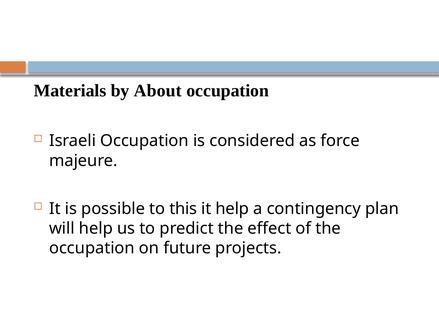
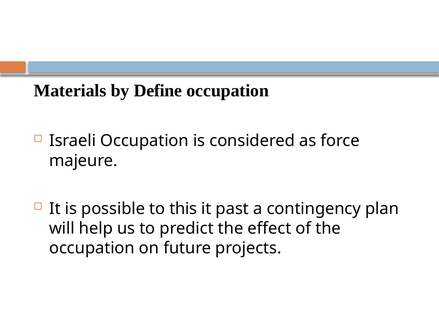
About: About -> Define (158, 91)
it help: help -> past (232, 209)
